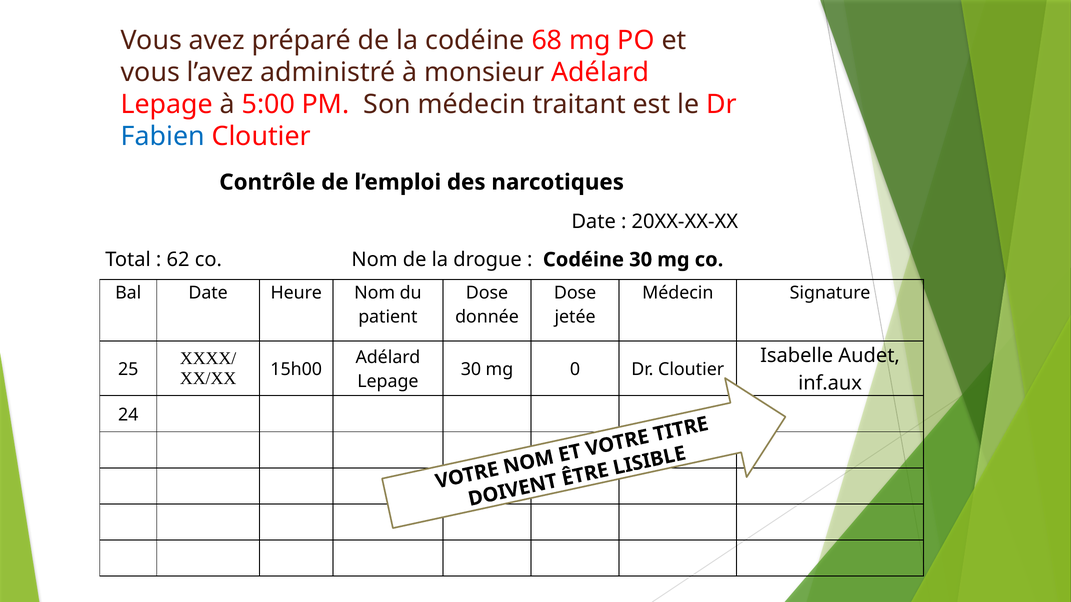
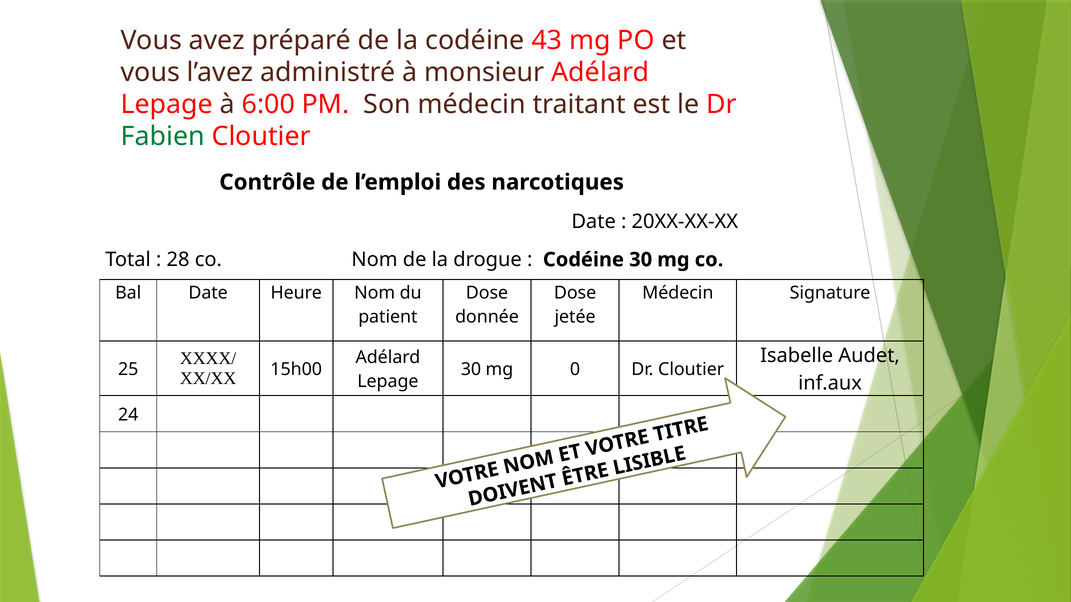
68: 68 -> 43 (547, 40)
5:00: 5:00 -> 6:00 (268, 105)
Fabien colour: blue -> green (163, 137)
62: 62 -> 28 (178, 260)
